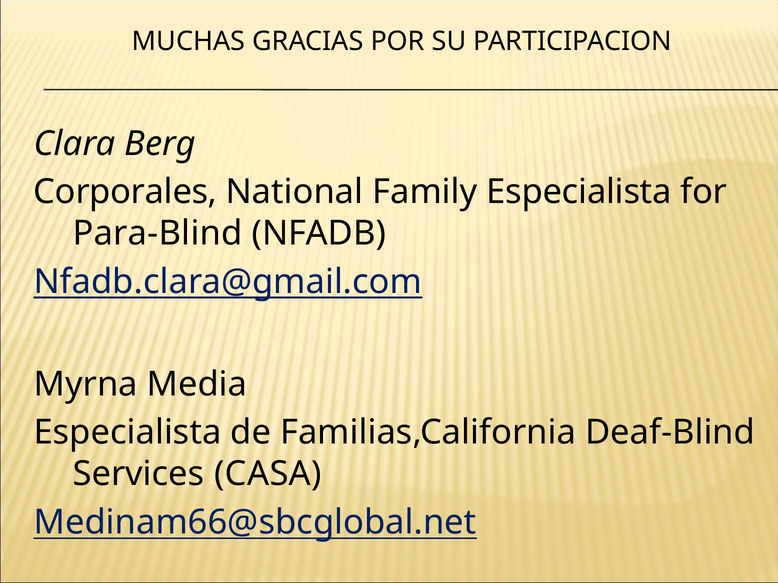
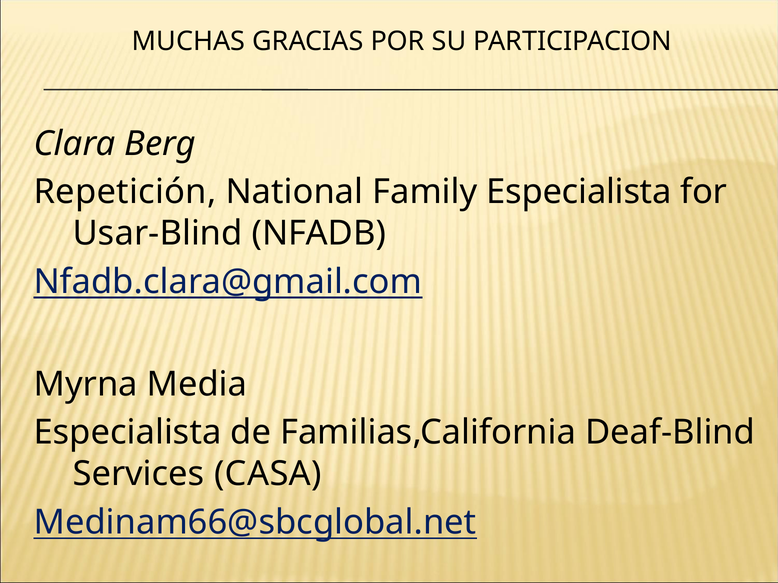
Corporales: Corporales -> Repetición (125, 192)
Para-Blind: Para-Blind -> Usar-Blind (158, 234)
